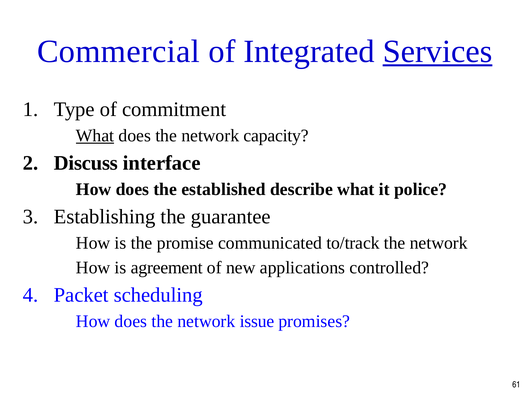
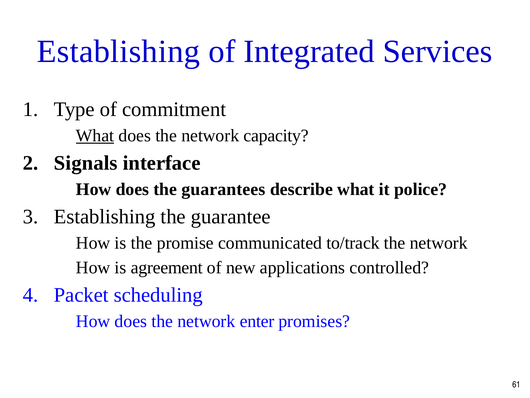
Commercial: Commercial -> Establishing (118, 51)
Services underline: present -> none (438, 51)
Discuss: Discuss -> Signals (86, 163)
established: established -> guarantees (223, 189)
issue: issue -> enter (257, 321)
